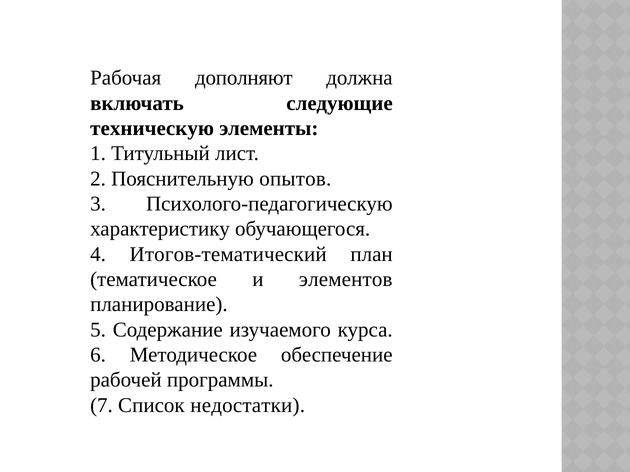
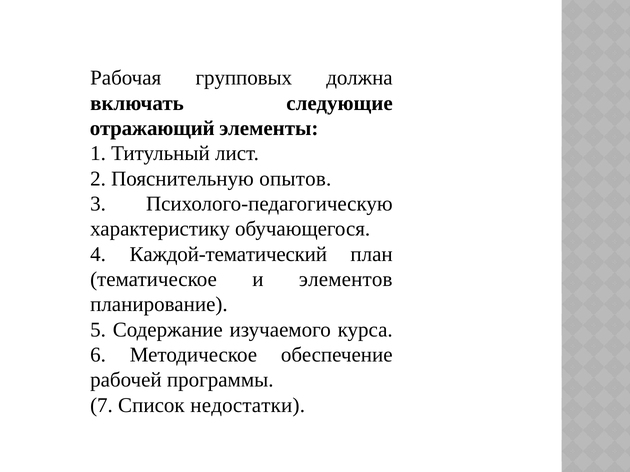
дополняют: дополняют -> групповых (244, 78)
техническую: техническую -> отражающий (152, 128)
Итогов-тематический: Итогов-тематический -> Каждой-тематический (228, 254)
